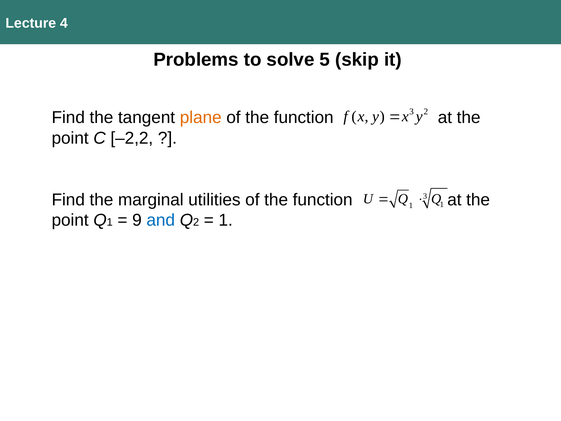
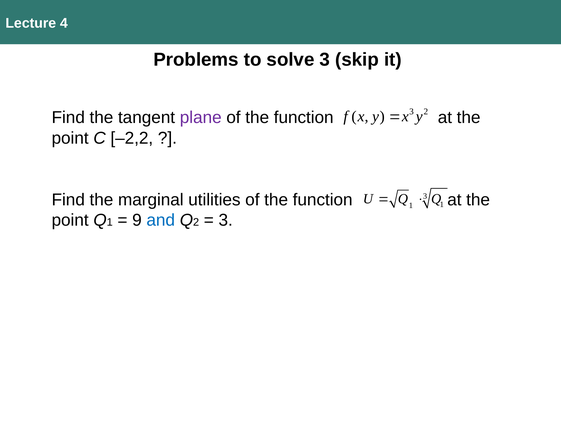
solve 5: 5 -> 3 (325, 59)
plane colour: orange -> purple (201, 117)
1: 1 -> 3 (226, 220)
